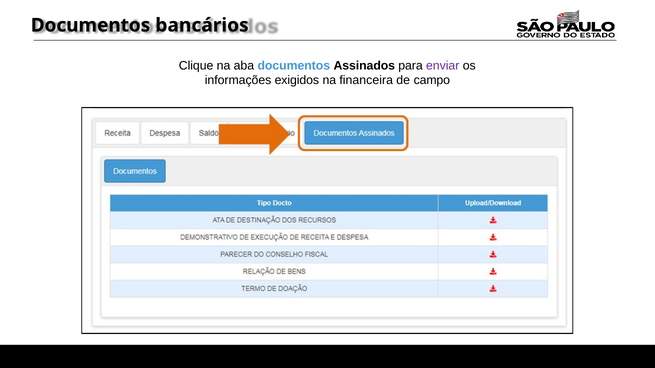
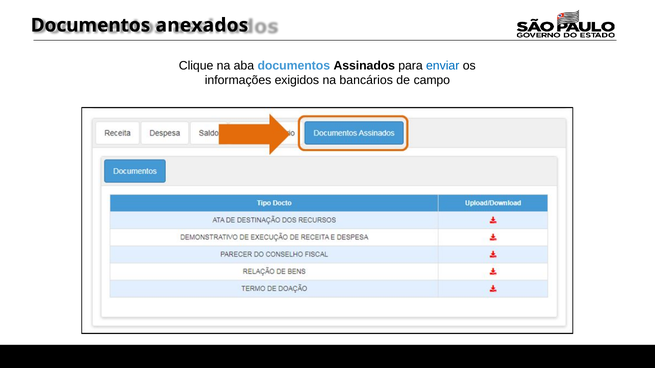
bancários: bancários -> anexados (202, 25)
enviar colour: purple -> blue (443, 66)
financeira: financeira -> bancários (366, 80)
